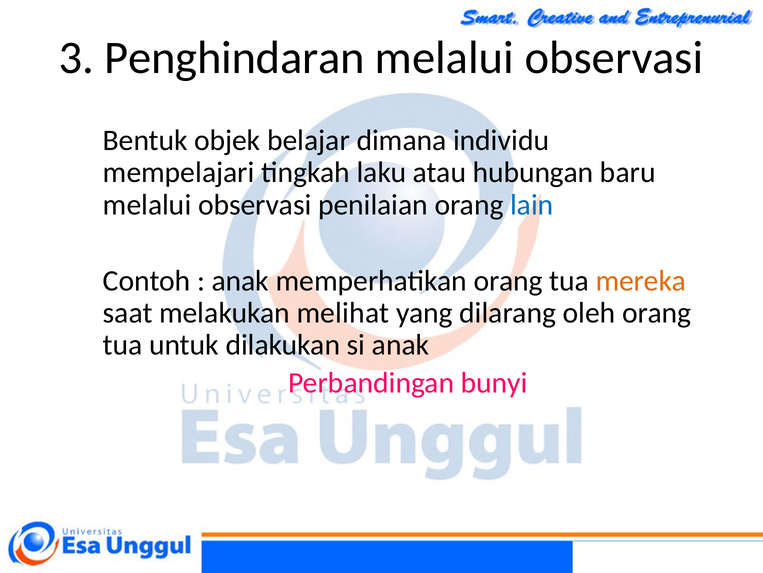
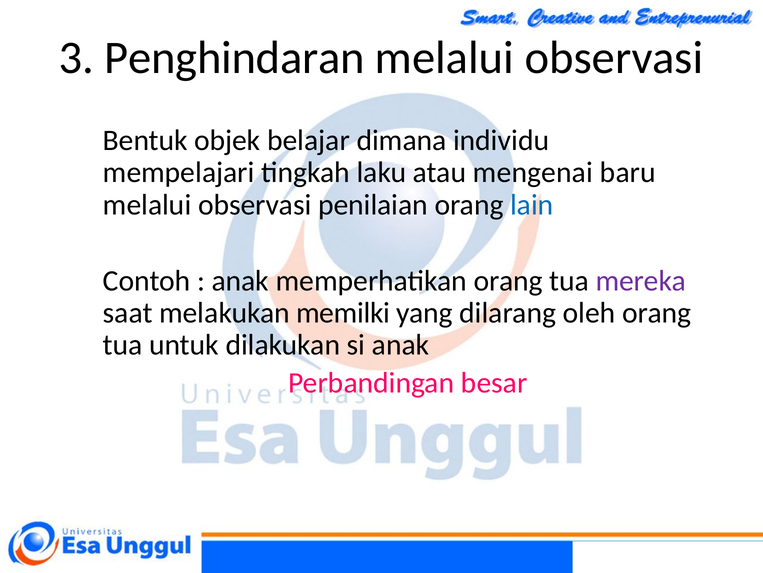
hubungan: hubungan -> mengenai (533, 172)
mereka colour: orange -> purple (641, 281)
melihat: melihat -> memilki (343, 313)
bunyi: bunyi -> besar (494, 383)
